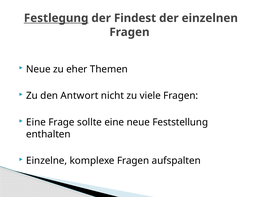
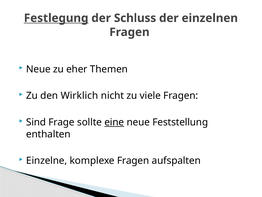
Findest: Findest -> Schluss (135, 18)
Antwort: Antwort -> Wirklich (79, 96)
Eine: Eine -> Sind (36, 122)
eine underline: none -> present (114, 122)
